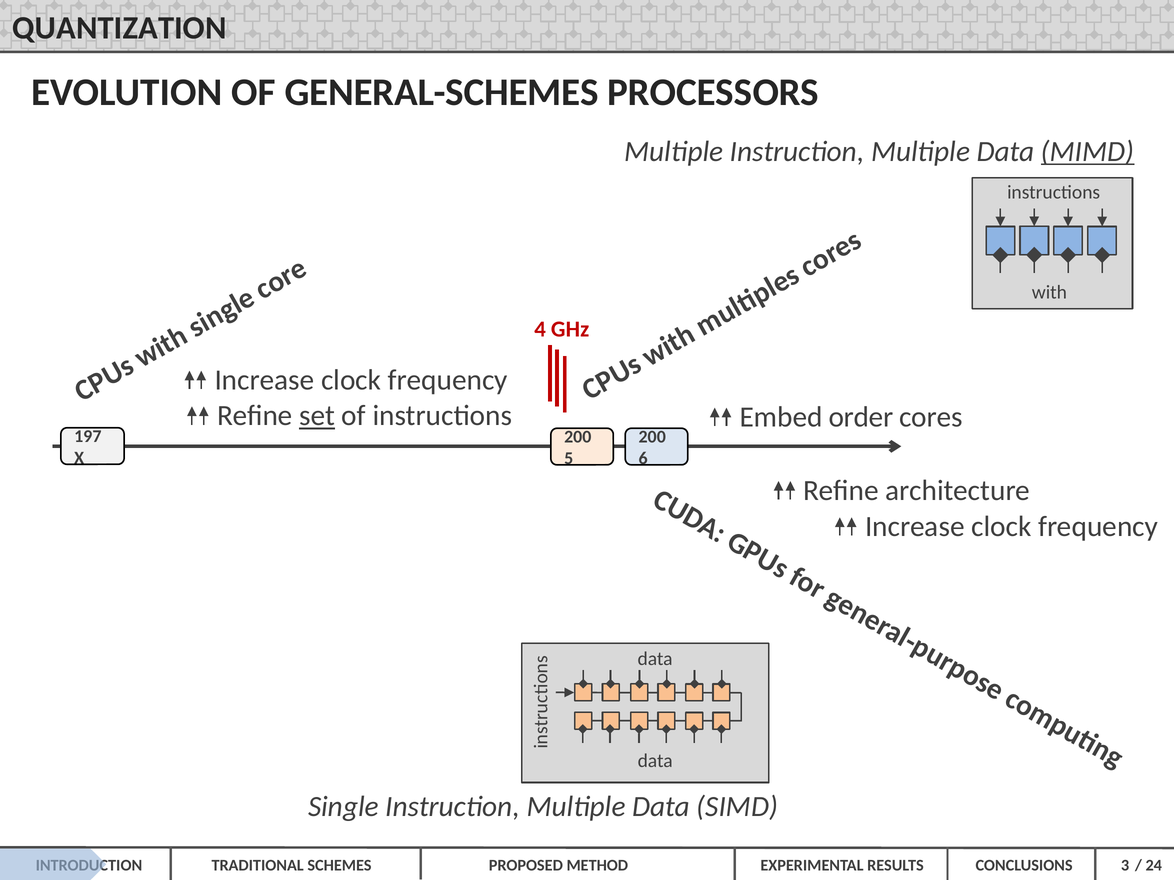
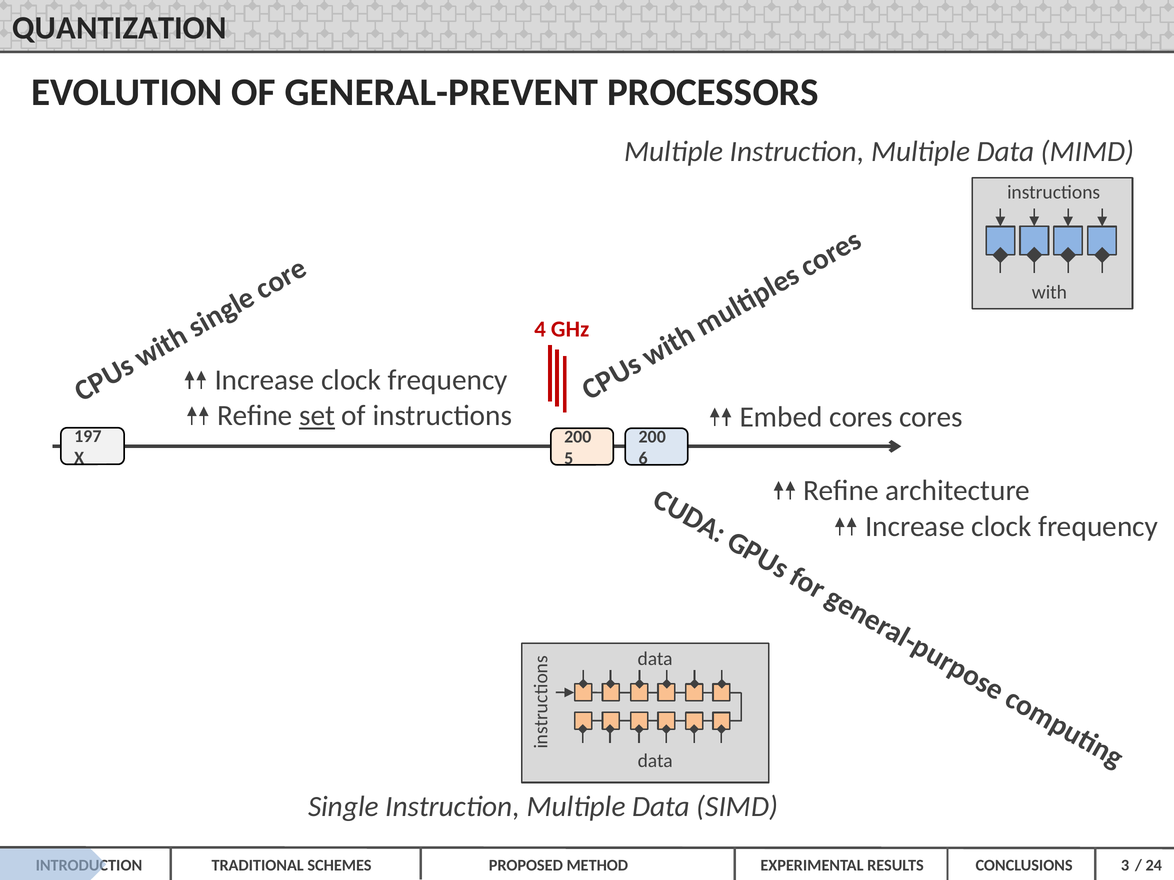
GENERAL-SCHEMES: GENERAL-SCHEMES -> GENERAL-PREVENT (441, 92)
MIMD underline: present -> none (1088, 152)
Embed order: order -> cores (861, 417)
